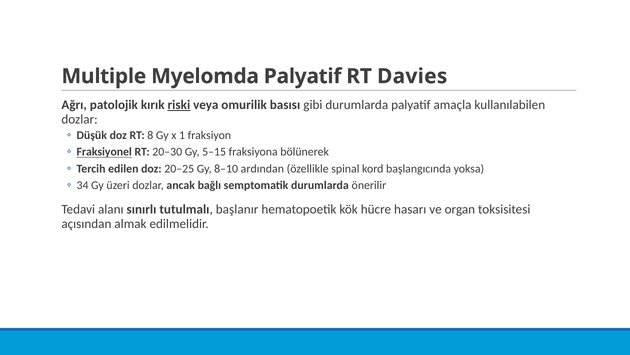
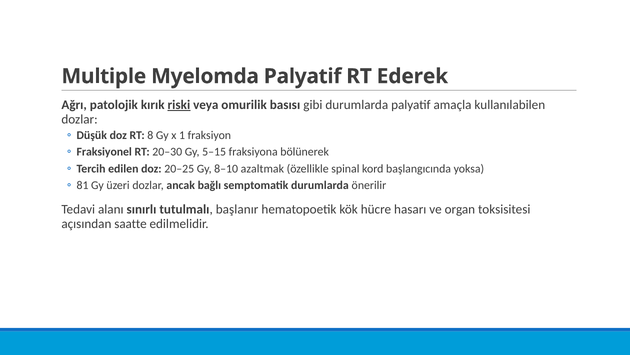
Davies: Davies -> Ederek (412, 76)
Fraksiyonel underline: present -> none (104, 152)
ardından: ardından -> azaltmak (262, 168)
34: 34 -> 81 (83, 185)
almak: almak -> saatte (131, 223)
